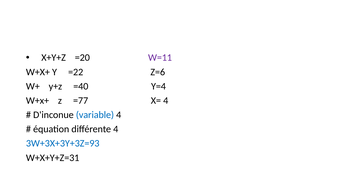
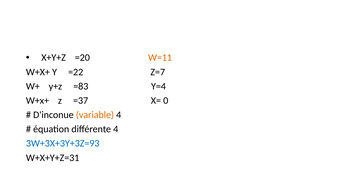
W=11 colour: purple -> orange (160, 58)
Z=6: Z=6 -> Z=7 (158, 72)
=40: =40 -> =83 (81, 86)
=77: =77 -> =37 (81, 100)
X= 4: 4 -> 0 (166, 100)
variable colour: blue -> orange (95, 115)
